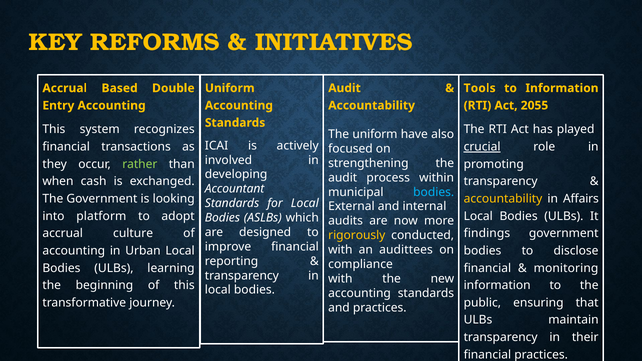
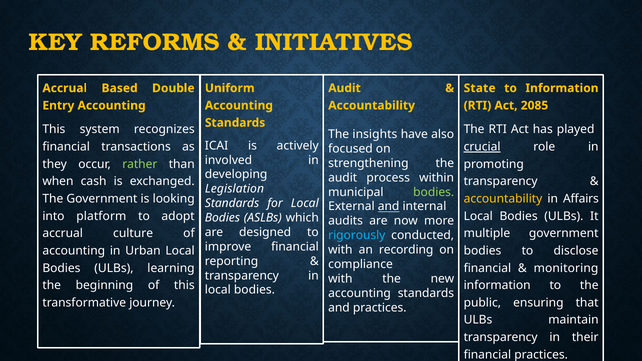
Tools: Tools -> State (480, 88)
2055: 2055 -> 2085 (534, 106)
The uniform: uniform -> insights (375, 134)
Accountant: Accountant -> Legislation (234, 189)
bodies colour: light blue -> light green (434, 192)
and underline: none -> present (389, 207)
findings: findings -> multiple (487, 233)
rigorously colour: yellow -> light blue (357, 235)
audittees: audittees -> recording (406, 250)
